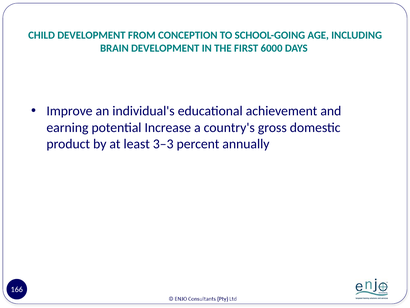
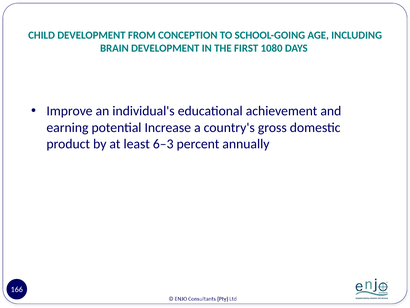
6000: 6000 -> 1080 (272, 48)
3–3: 3–3 -> 6–3 (163, 144)
